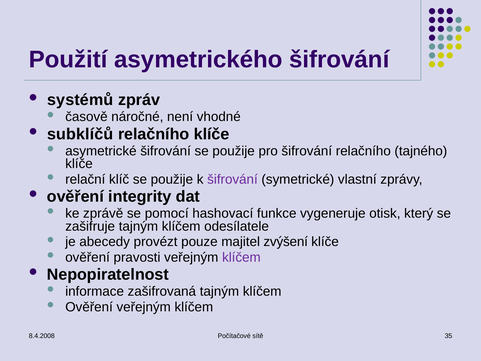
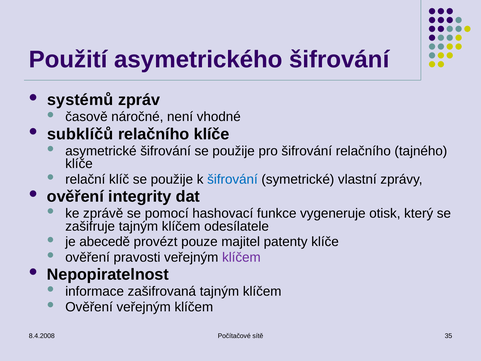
šifrování colour: purple -> blue (232, 179)
abecedy: abecedy -> abecedě (105, 242)
zvýšení: zvýšení -> patenty (286, 242)
